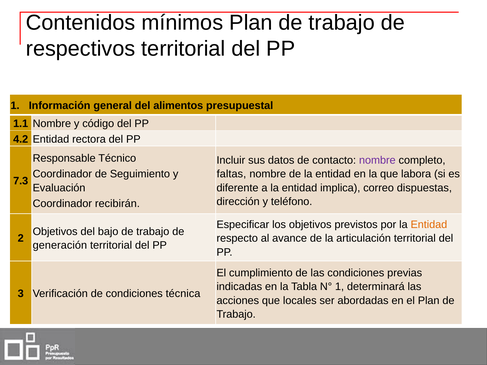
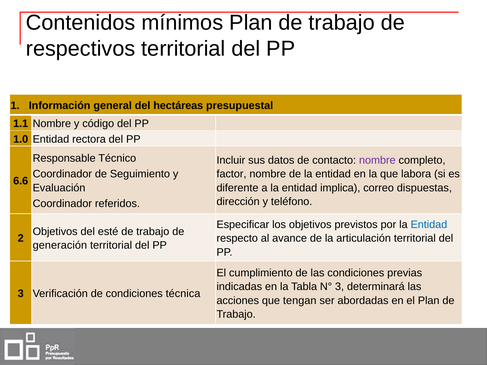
alimentos: alimentos -> hectáreas (178, 106)
4.2: 4.2 -> 1.0 (21, 139)
faltas: faltas -> factor (231, 174)
7.3: 7.3 -> 6.6 (21, 181)
recibirán: recibirán -> referidos (117, 204)
Entidad colour: orange -> blue (429, 225)
bajo: bajo -> esté (108, 232)
N° 1: 1 -> 3 (340, 287)
locales: locales -> tengan (300, 301)
